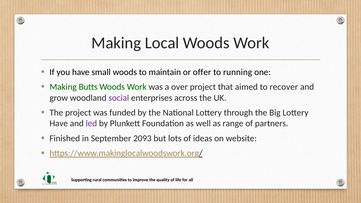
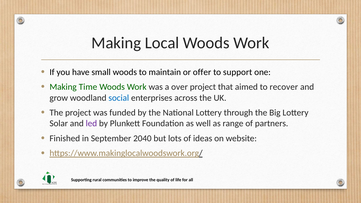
running: running -> support (238, 72)
Butts: Butts -> Time (88, 87)
social colour: purple -> blue (119, 98)
Have: Have -> Solar (59, 124)
2093: 2093 -> 2040 (142, 138)
